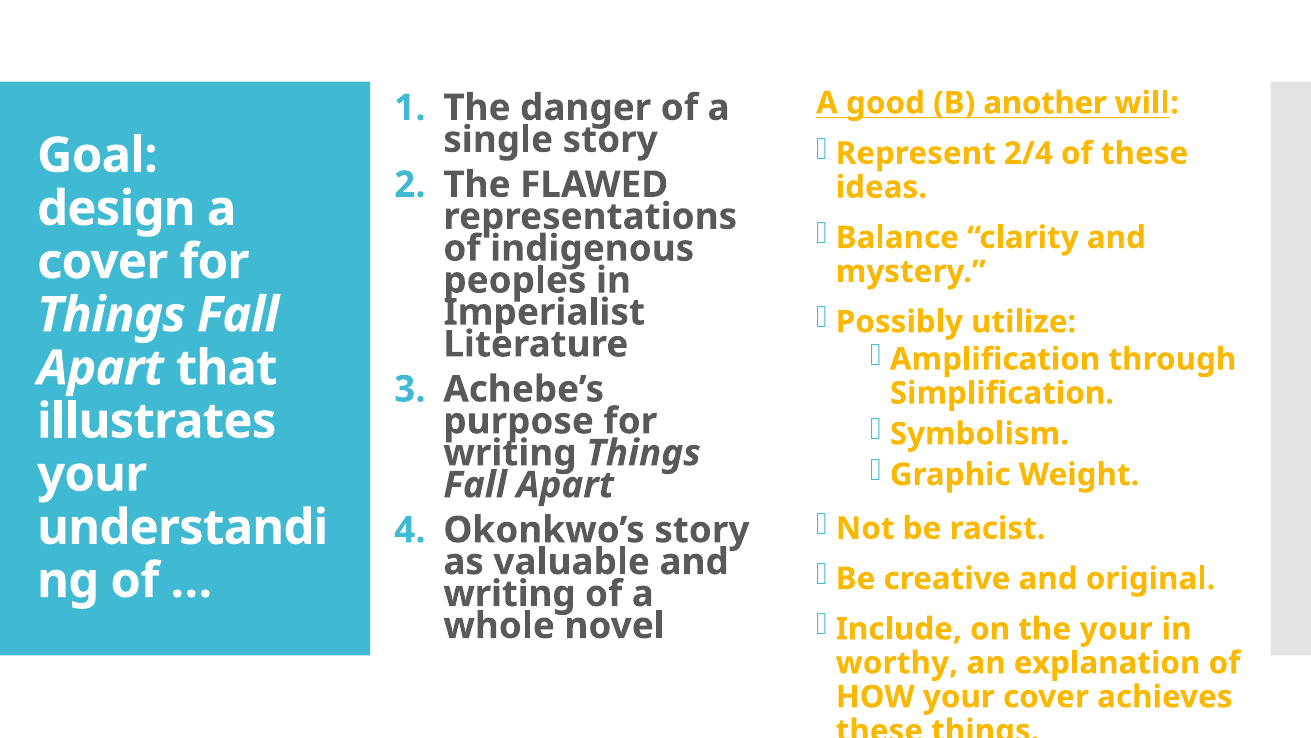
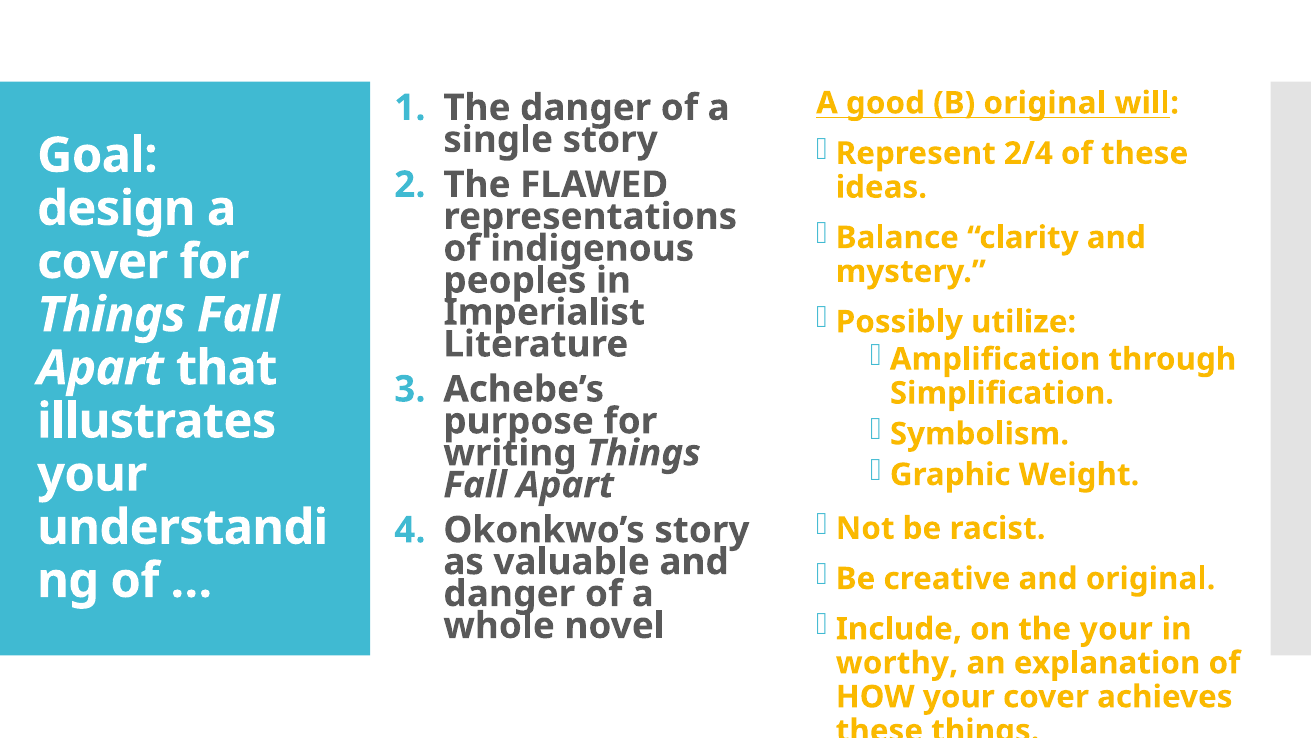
B another: another -> original (1045, 103)
writing: writing -> danger (509, 593)
